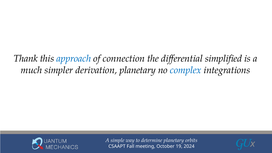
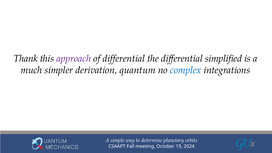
approach colour: blue -> purple (74, 59)
of connection: connection -> differential (124, 59)
derivation planetary: planetary -> quantum (138, 70)
